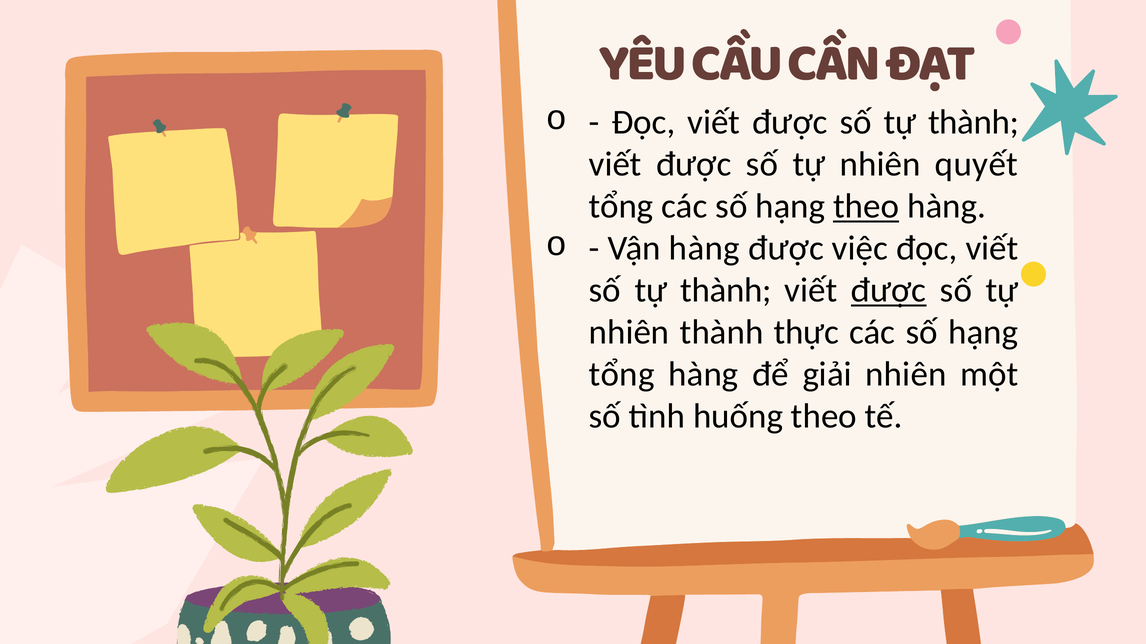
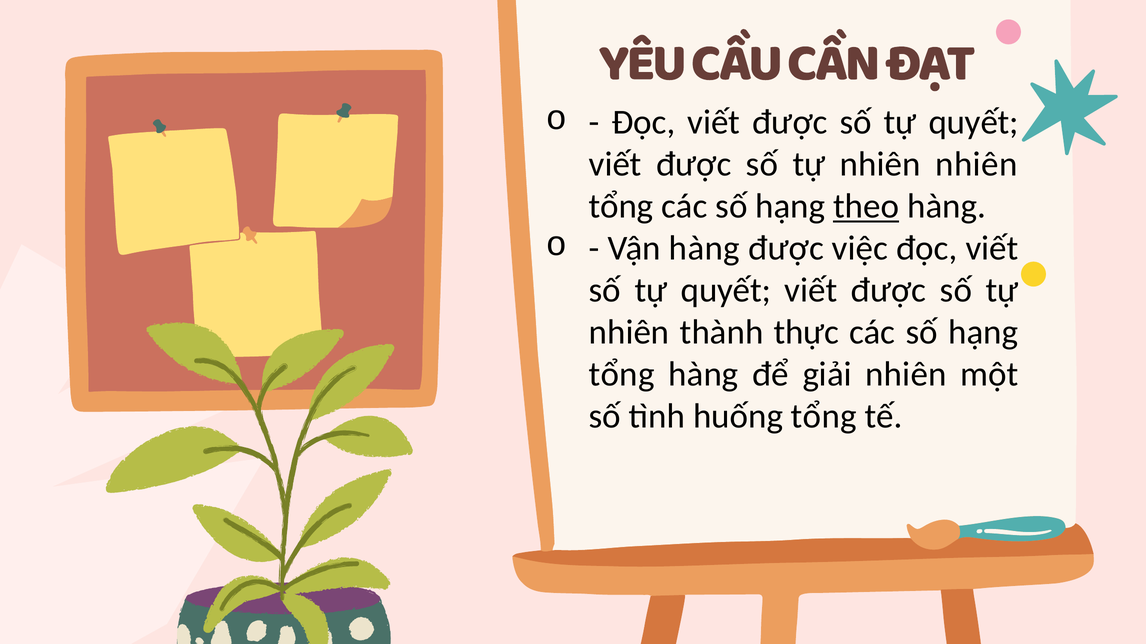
được số tự thành: thành -> quyết (974, 123)
nhiên quyết: quyết -> nhiên (976, 165)
thành: thành -> quyết (726, 291)
được underline: present -> none (889, 291)
huống theo: theo -> tổng (824, 417)
